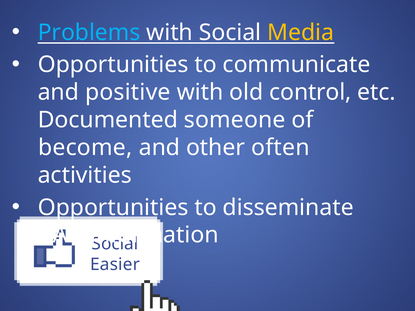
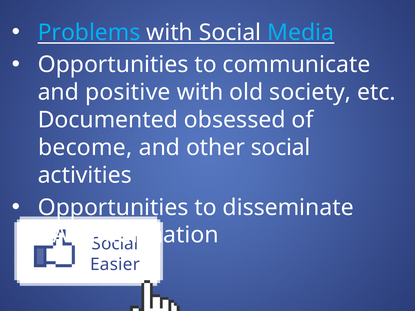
Media colour: yellow -> light blue (301, 33)
control: control -> society (310, 92)
someone: someone -> obsessed (235, 120)
other often: often -> social (281, 148)
